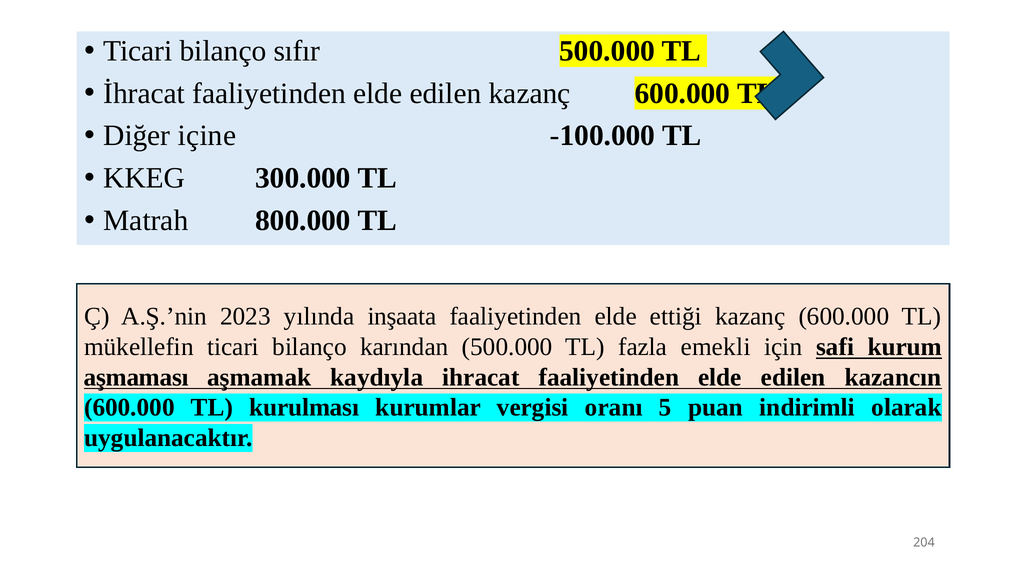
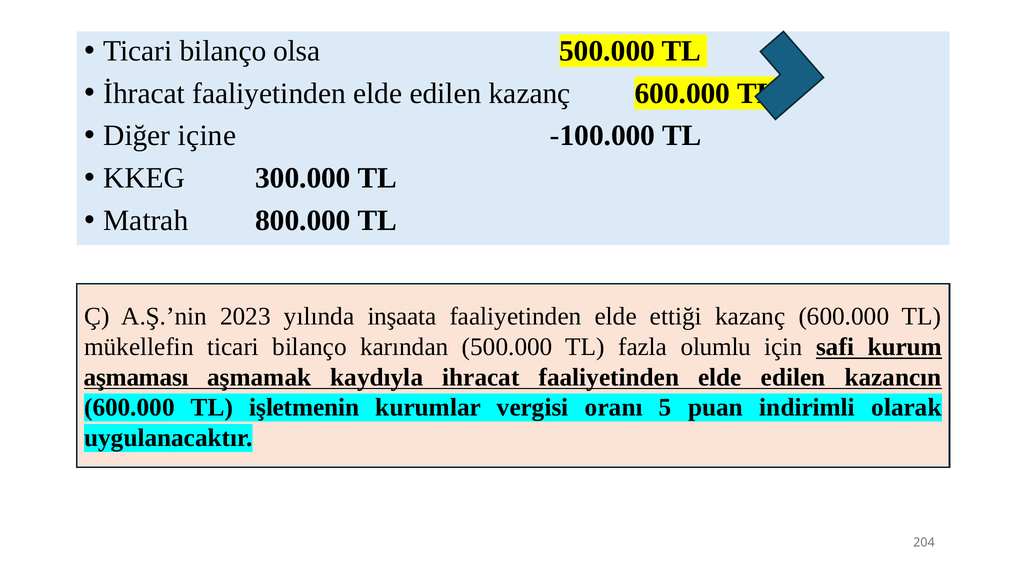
sıfır: sıfır -> olsa (297, 51)
emekli: emekli -> olumlu (716, 347)
kurulması: kurulması -> işletmenin (304, 408)
